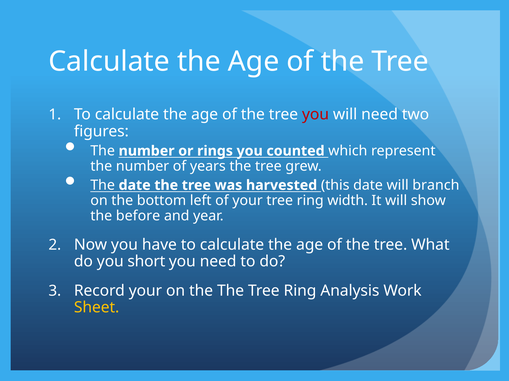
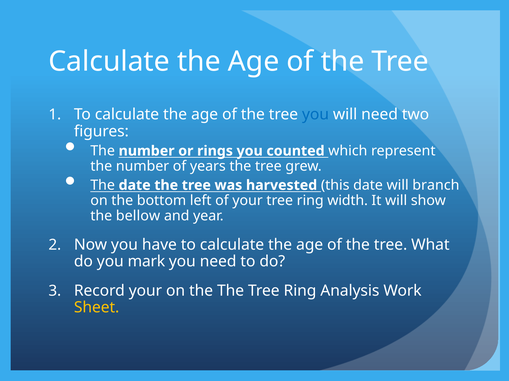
you colour: red -> blue (316, 115)
before: before -> bellow (138, 216)
short: short -> mark (146, 262)
